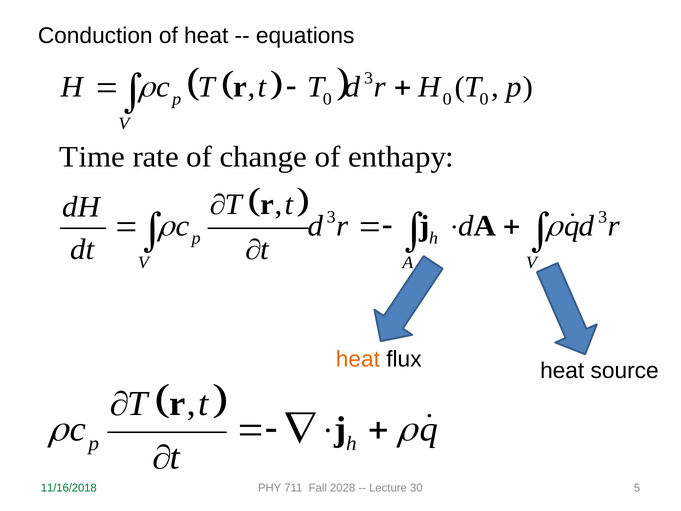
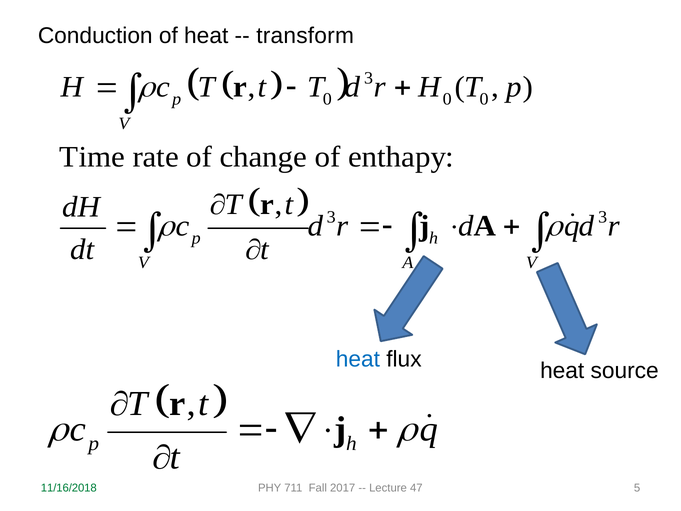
equations: equations -> transform (305, 36)
heat colour: orange -> blue (358, 359)
2028: 2028 -> 2017 (343, 488)
30: 30 -> 47 (416, 488)
